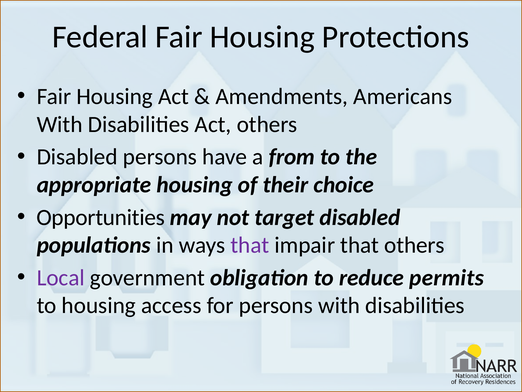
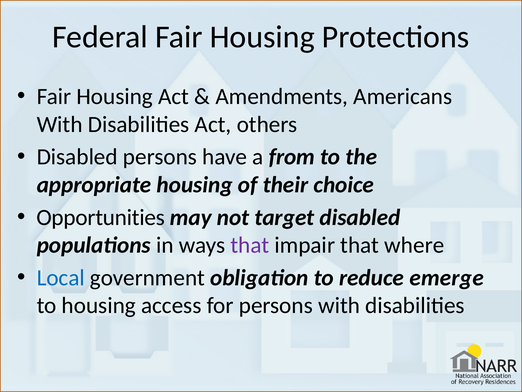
that others: others -> where (414, 245)
Local colour: purple -> blue (61, 277)
permits: permits -> emerge (447, 277)
